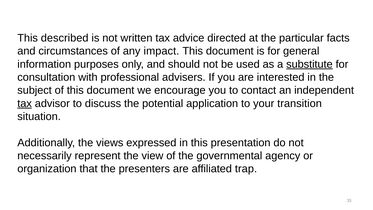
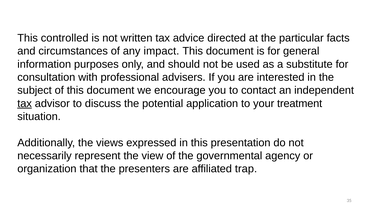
described: described -> controlled (65, 38)
substitute underline: present -> none (309, 64)
transition: transition -> treatment (300, 103)
